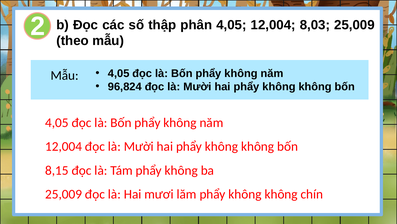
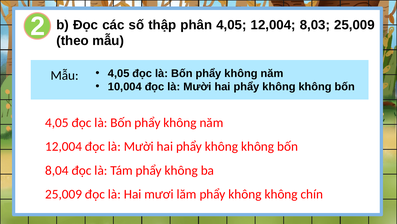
96,824: 96,824 -> 10,004 (125, 86)
8,15: 8,15 -> 8,04 (57, 170)
